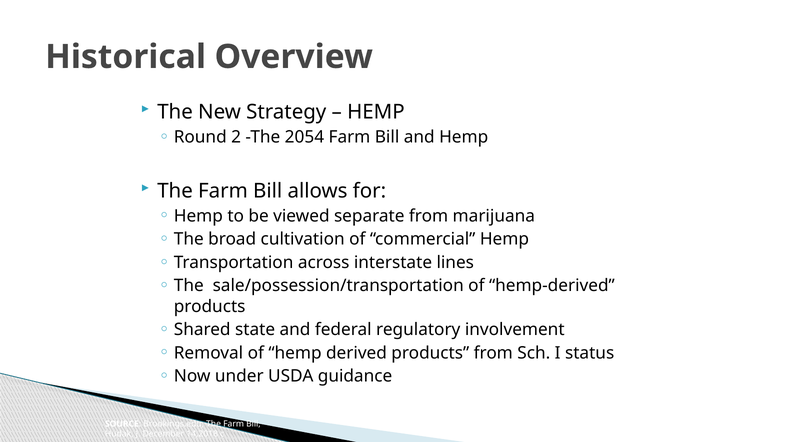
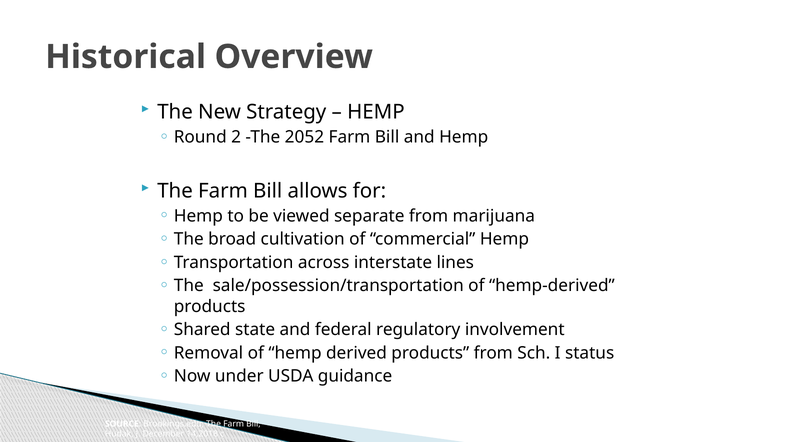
2054: 2054 -> 2052 (304, 137)
